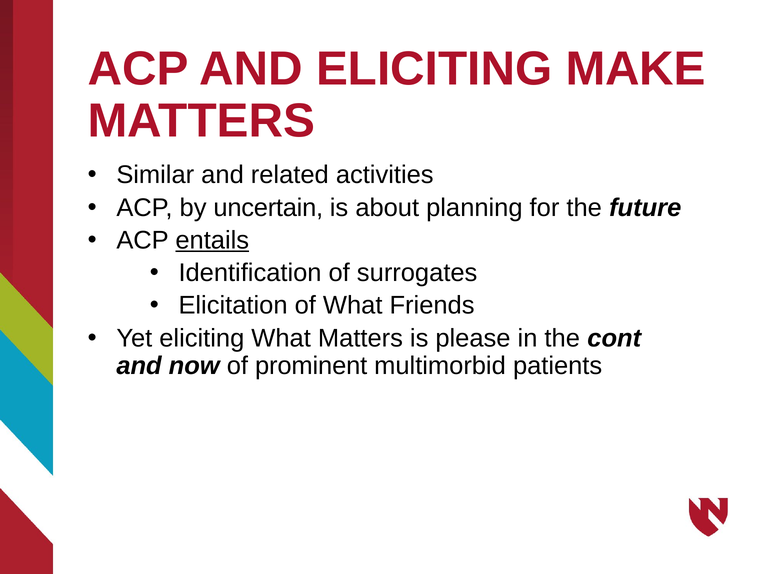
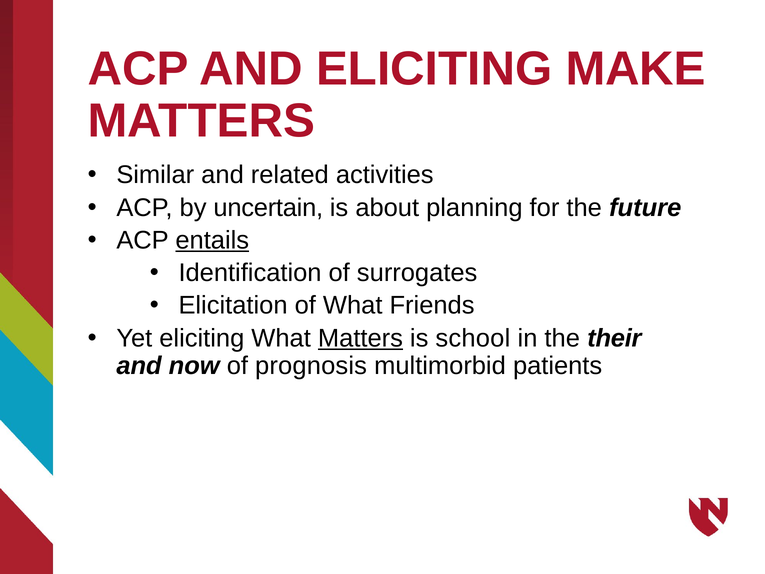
Matters underline: none -> present (360, 338)
please: please -> school (473, 338)
cont: cont -> their (614, 338)
prominent: prominent -> prognosis (311, 366)
